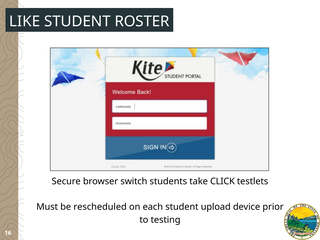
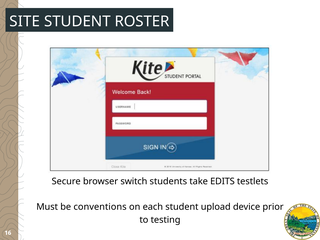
LIKE: LIKE -> SITE (25, 21)
CLICK: CLICK -> EDITS (222, 181)
rescheduled: rescheduled -> conventions (100, 207)
